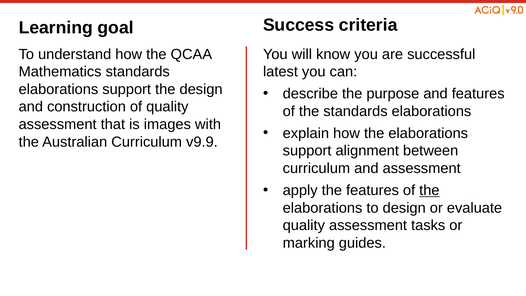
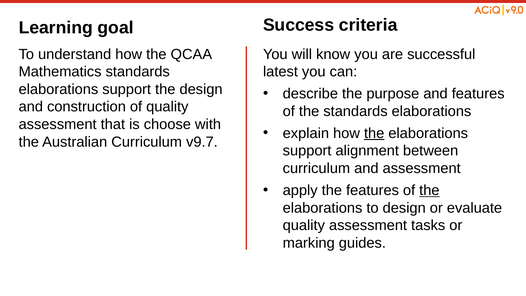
images: images -> choose (167, 124)
the underline: none -> present (374, 133)
v9.9: v9.9 -> v9.7 (202, 142)
